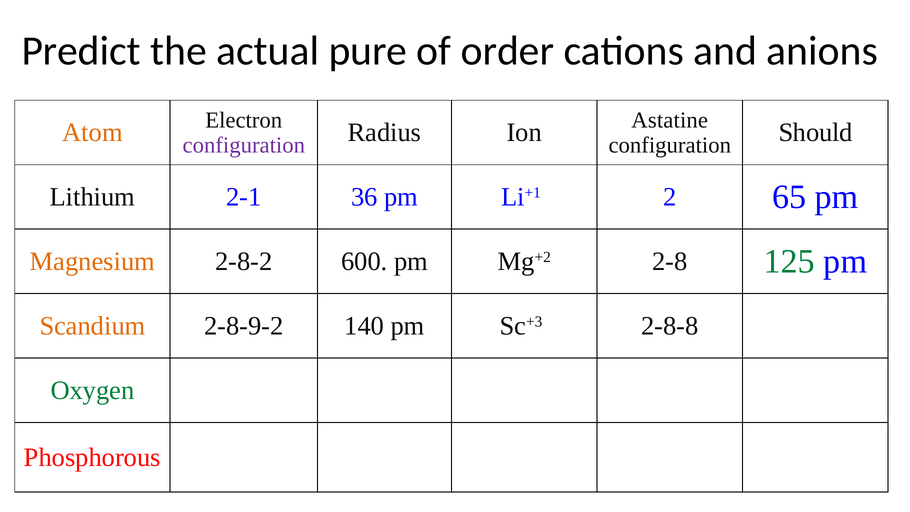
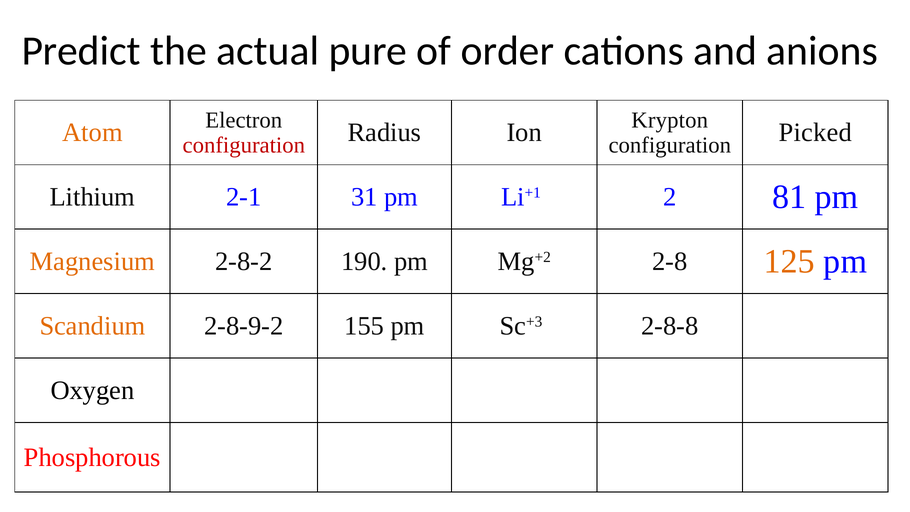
configuration colour: purple -> red (244, 145)
Astatine: Astatine -> Krypton (670, 120)
Should: Should -> Picked (815, 133)
36: 36 -> 31 (364, 197)
65: 65 -> 81 (789, 197)
600: 600 -> 190 (364, 261)
125 colour: green -> orange (789, 261)
140: 140 -> 155 (364, 326)
Oxygen colour: green -> black (93, 390)
